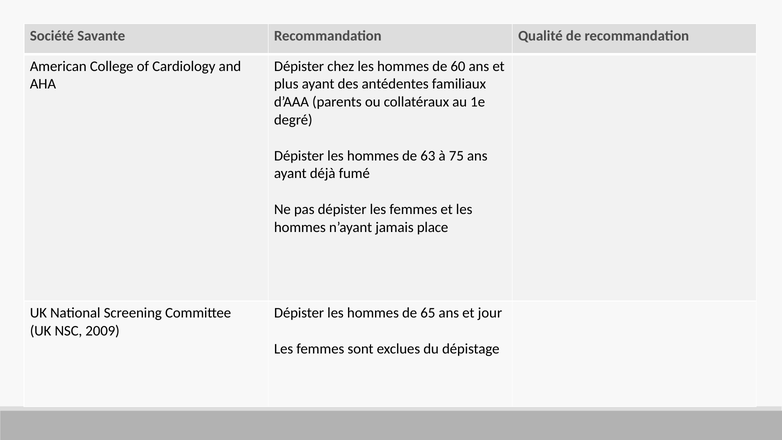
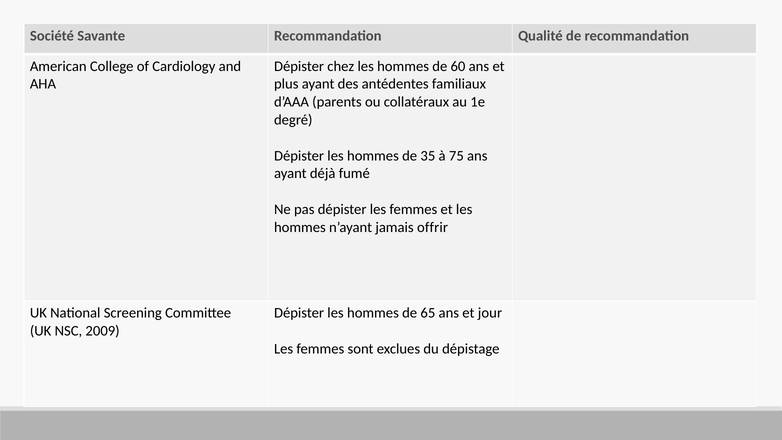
63: 63 -> 35 (428, 156)
place: place -> offrir (433, 227)
